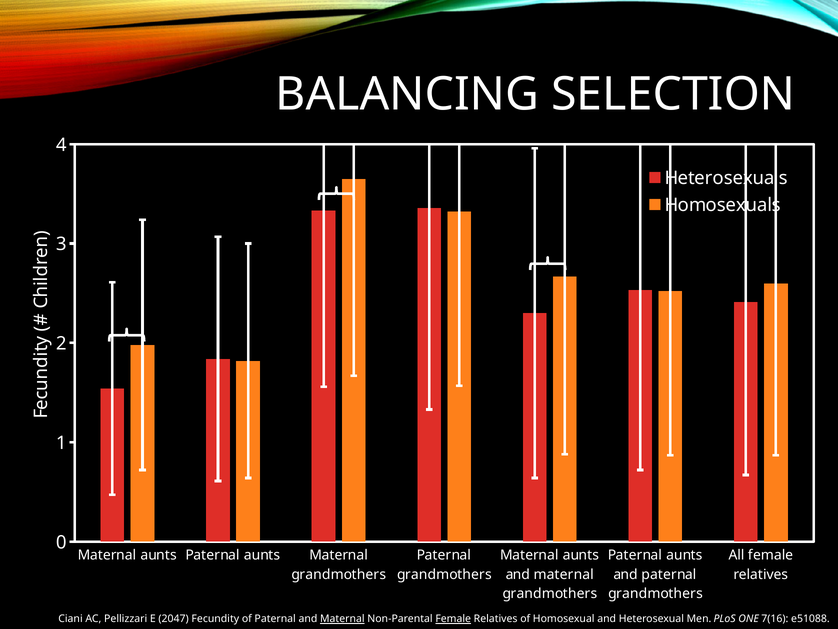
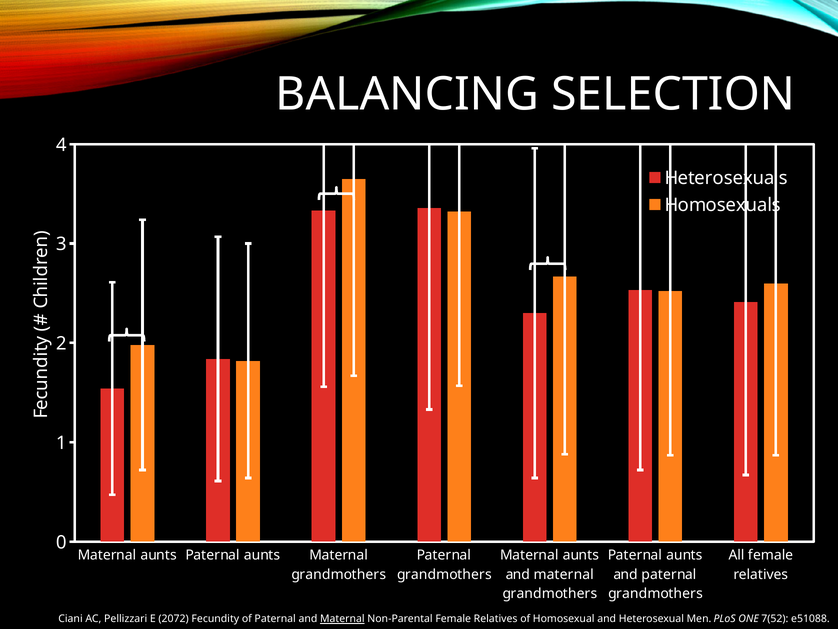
2047: 2047 -> 2072 (174, 618)
Female underline: present -> none (453, 618)
7(16: 7(16 -> 7(52 (775, 618)
